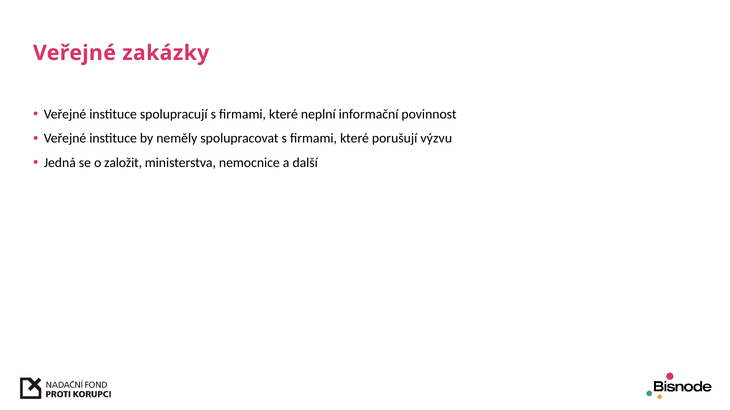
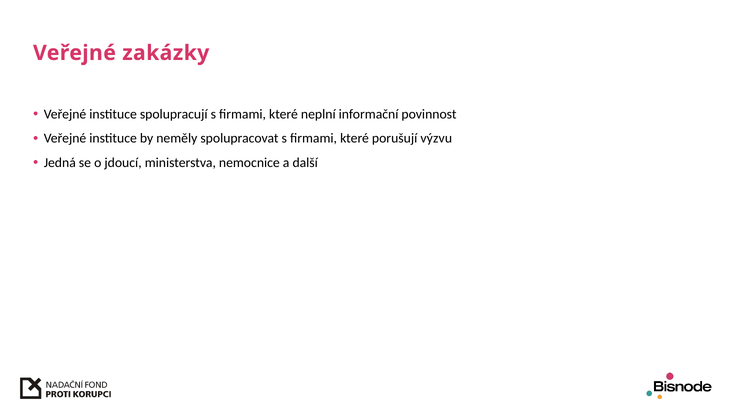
založit: založit -> jdoucí (123, 163)
